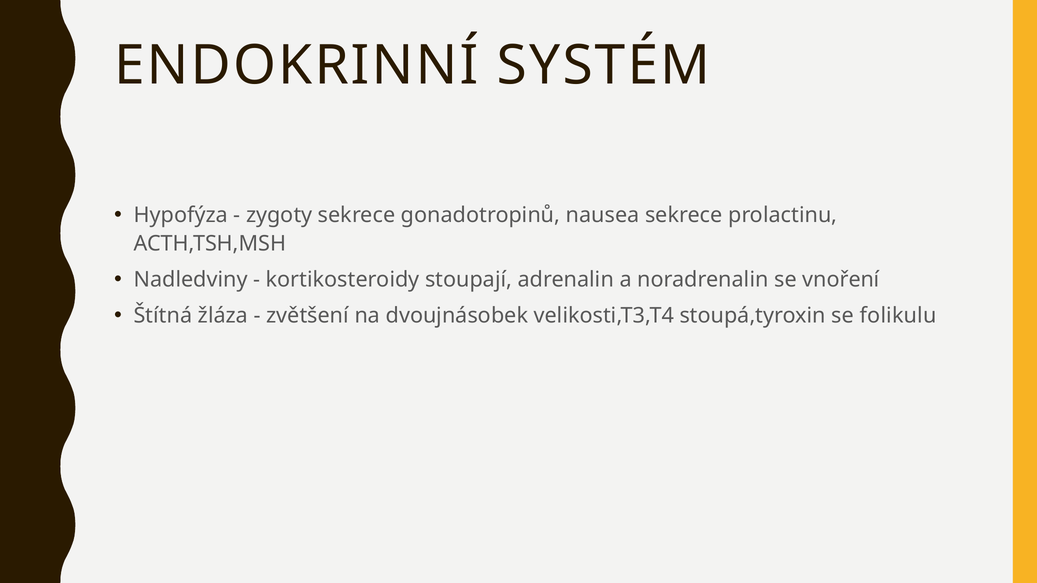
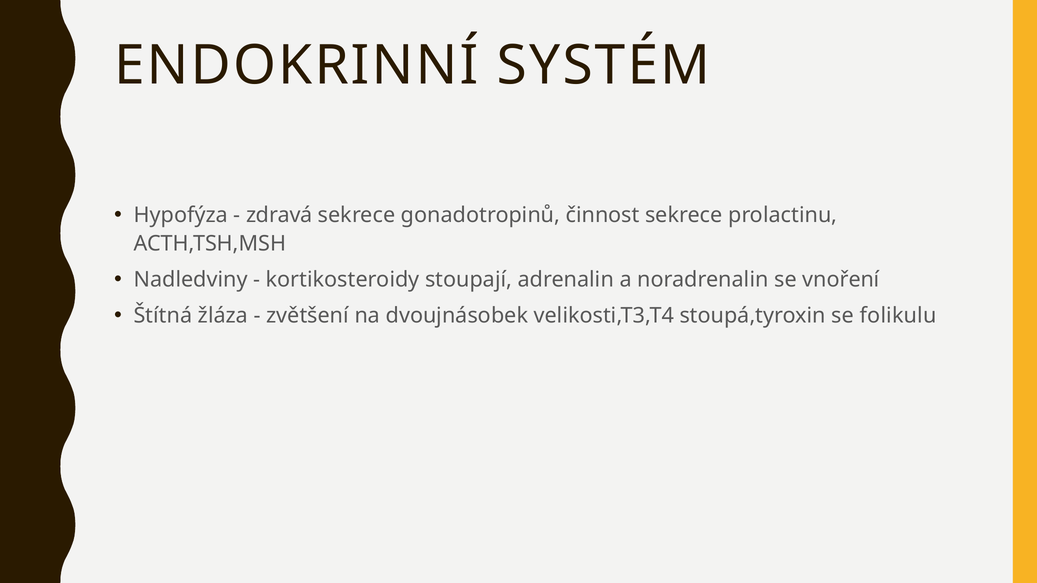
zygoty: zygoty -> zdravá (279, 215)
nausea: nausea -> činnost (603, 215)
